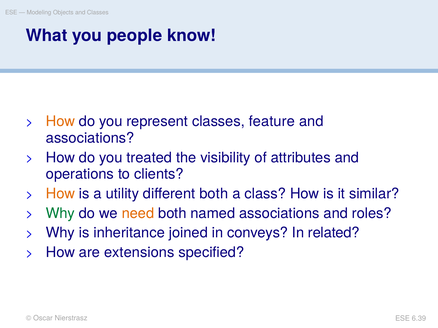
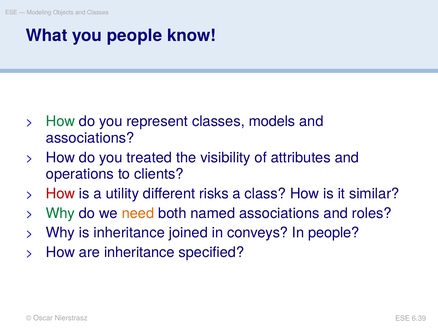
How colour: orange -> green (60, 122)
feature: feature -> models (272, 122)
How colour: orange -> red (60, 194)
different both: both -> risks (214, 194)
In related: related -> people (334, 233)
are extensions: extensions -> inheritance (139, 253)
